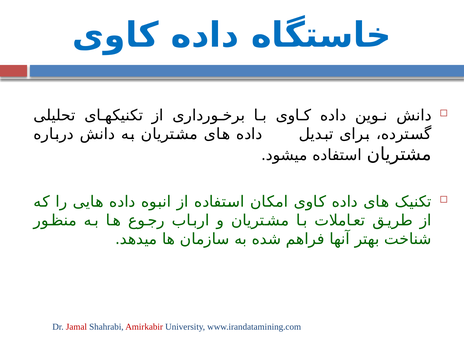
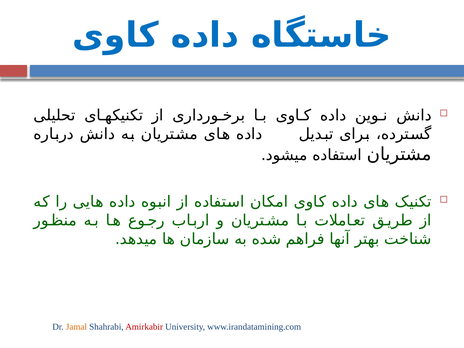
Jamal colour: red -> orange (76, 327)
